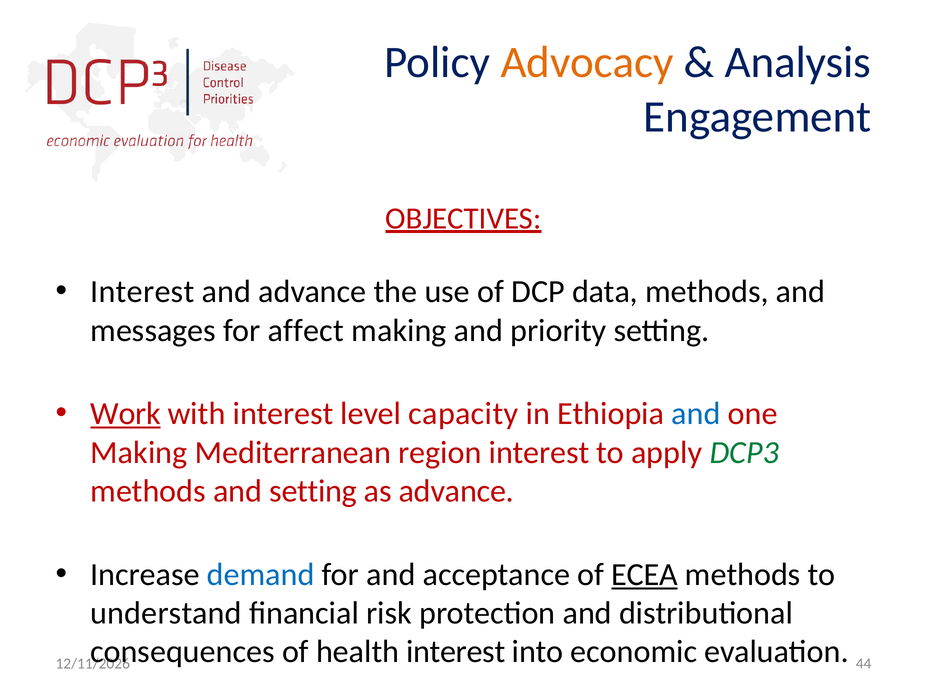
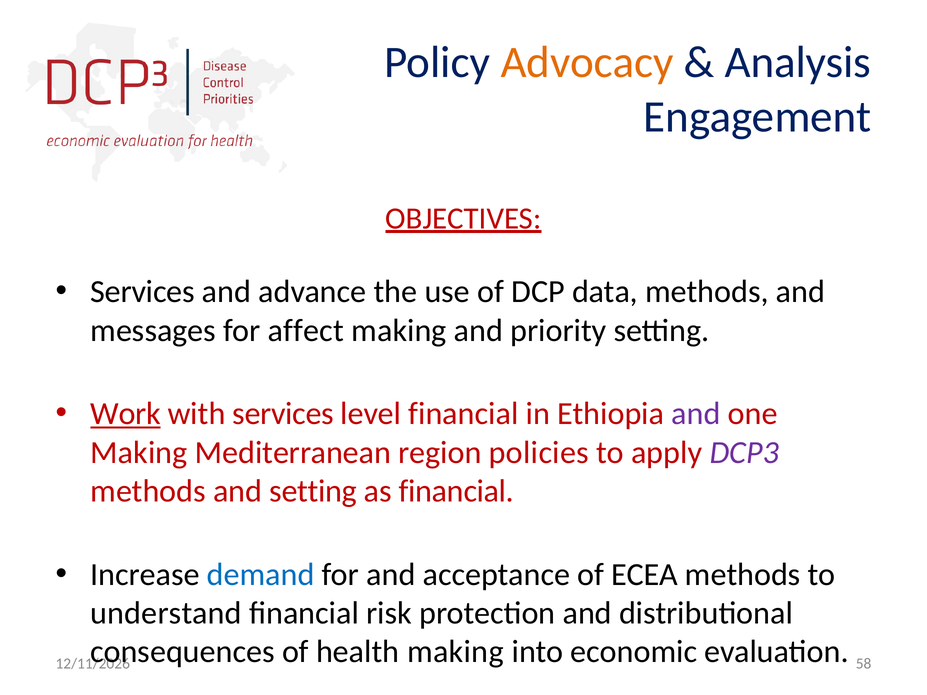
Interest: Interest -> Services (143, 292)
with interest: interest -> services (283, 414)
level capacity: capacity -> financial (463, 414)
and colour: blue -> purple (696, 414)
region interest: interest -> policies (539, 453)
DCP3 colour: green -> purple (744, 453)
as advance: advance -> financial (456, 491)
ECEA underline: present -> none (645, 575)
health interest: interest -> making (455, 652)
44: 44 -> 58 (864, 664)
